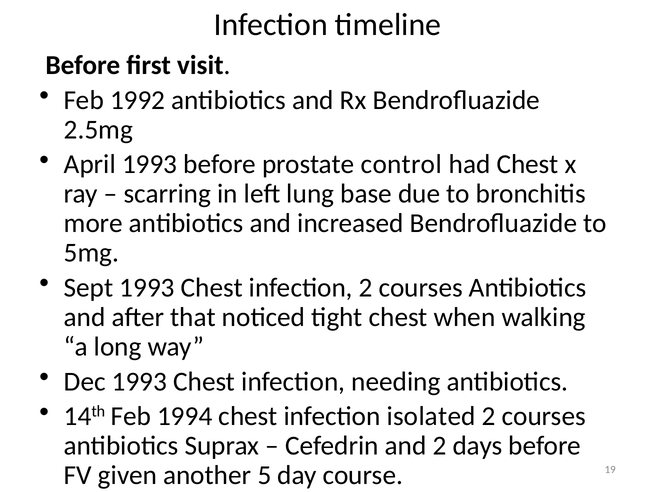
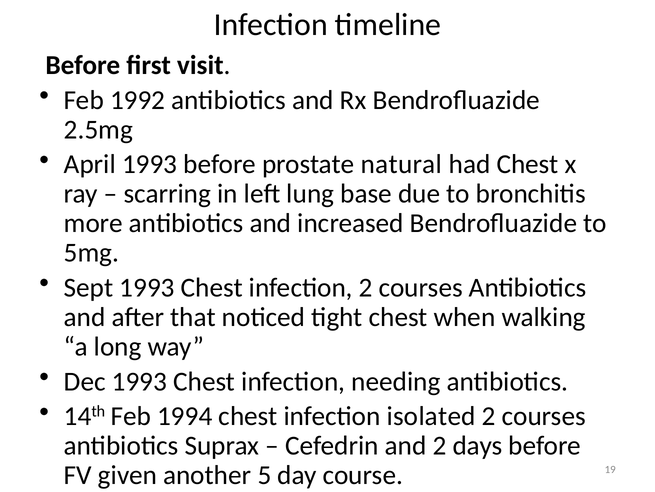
control: control -> natural (401, 164)
